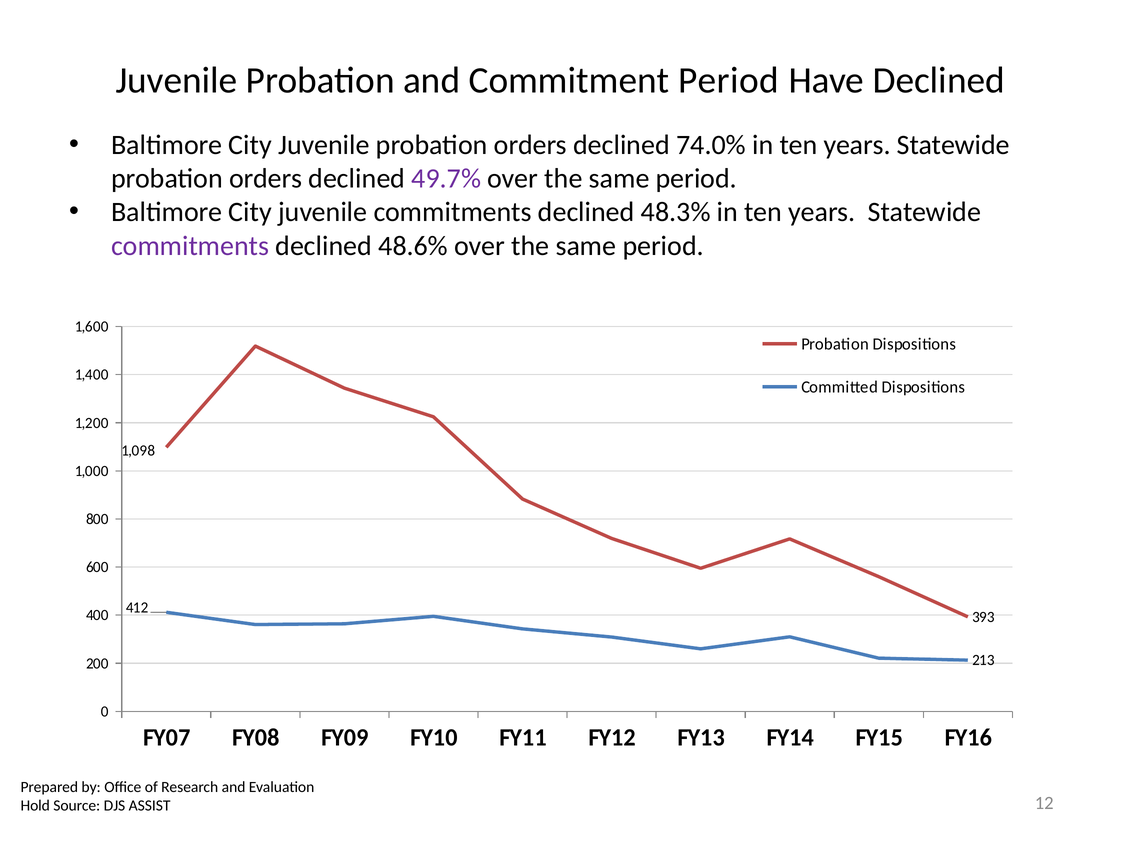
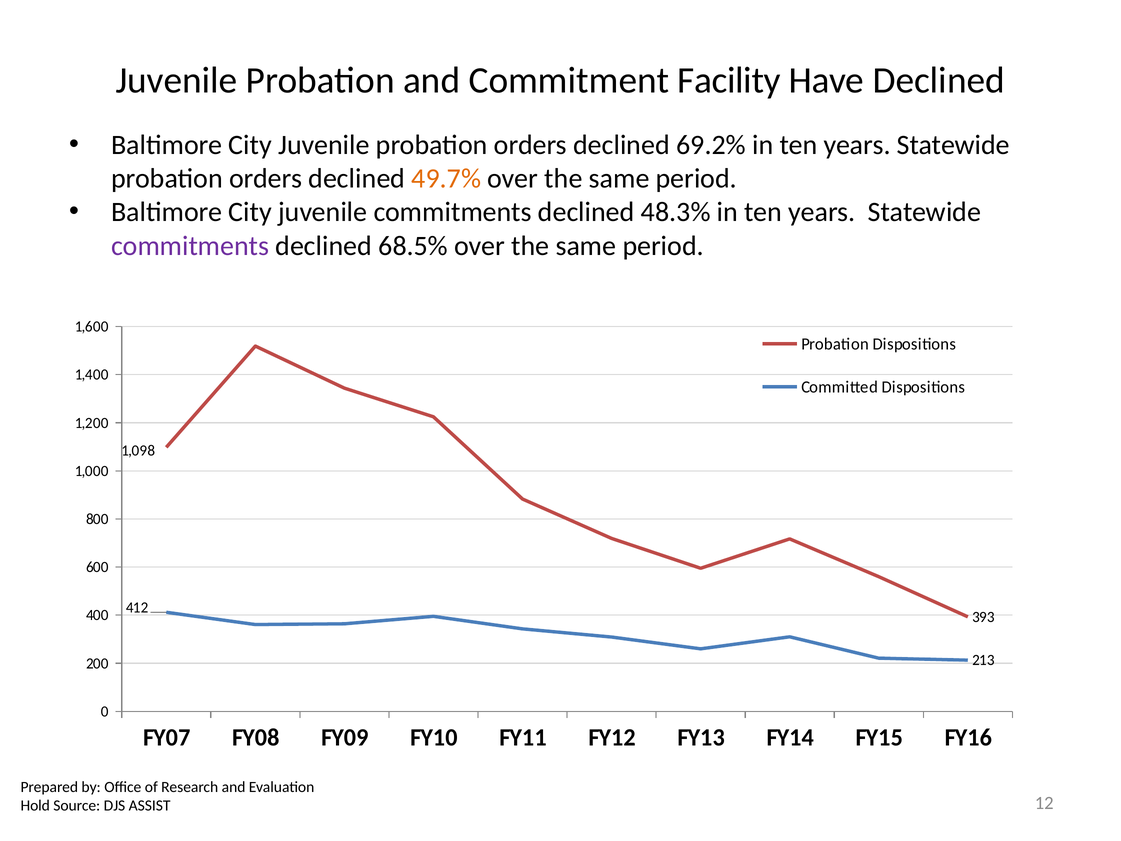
Commitment Period: Period -> Facility (729, 80)
74.0%: 74.0% -> 69.2% (711, 145)
49.7% colour: purple -> orange (446, 178)
48.6%: 48.6% -> 68.5% (413, 246)
